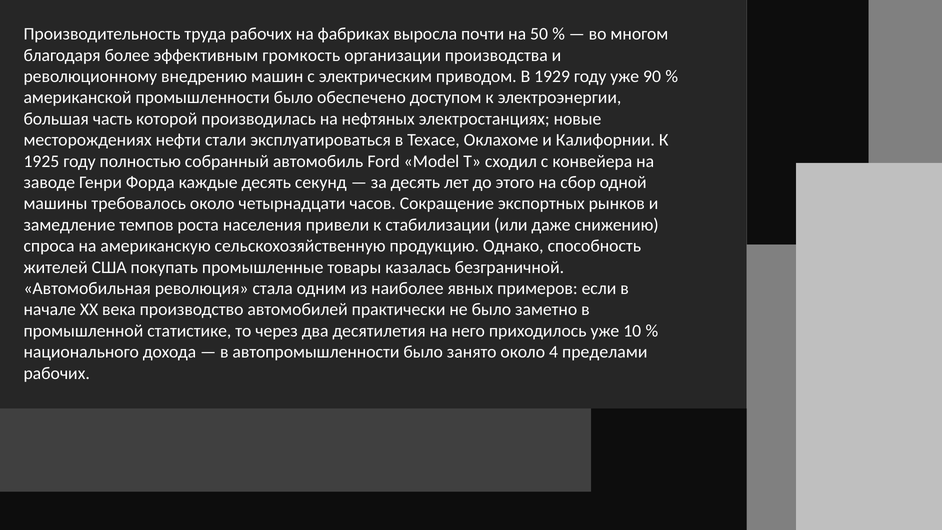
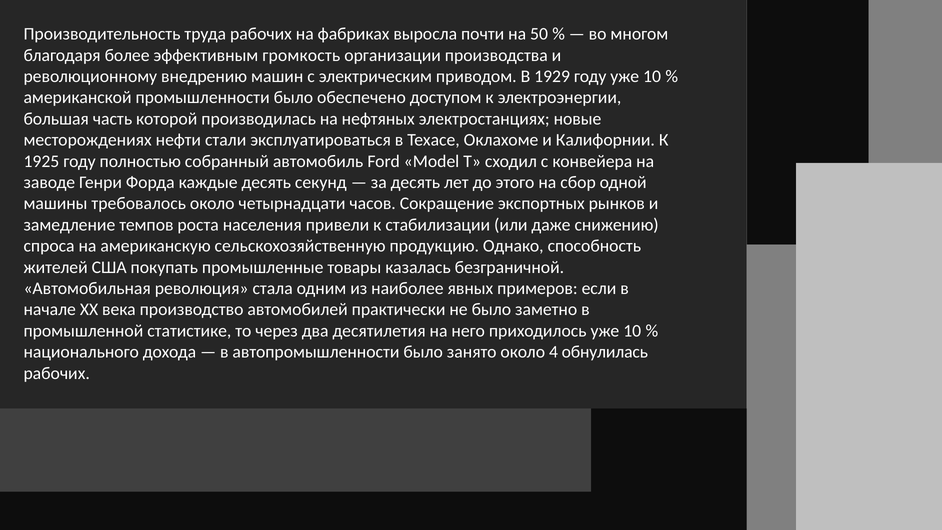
году уже 90: 90 -> 10 (652, 76)
пределами: пределами -> обнулилась (605, 352)
